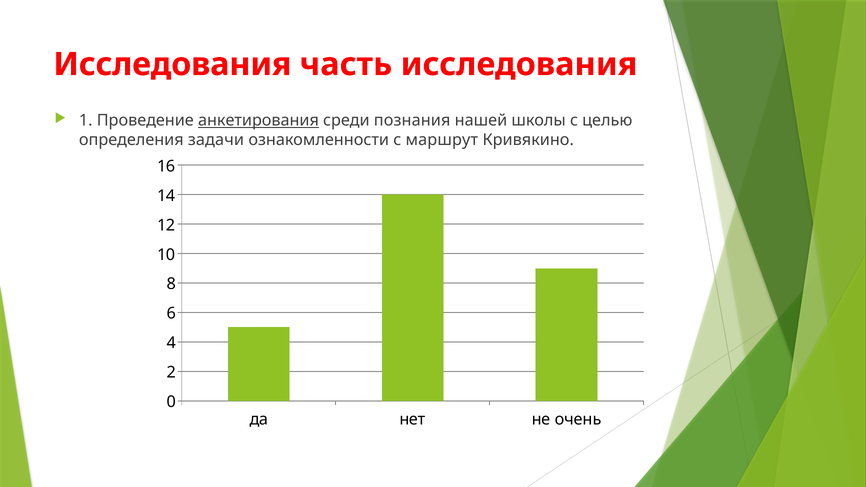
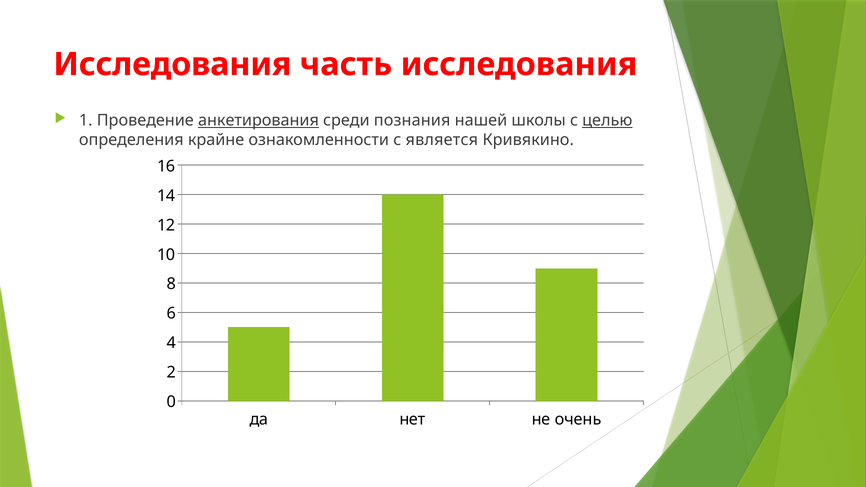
целью underline: none -> present (607, 121)
задачи: задачи -> крайне (216, 140)
маршрут: маршрут -> является (442, 140)
